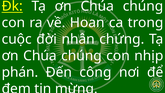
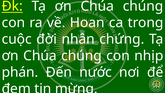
công: công -> nước (96, 72)
